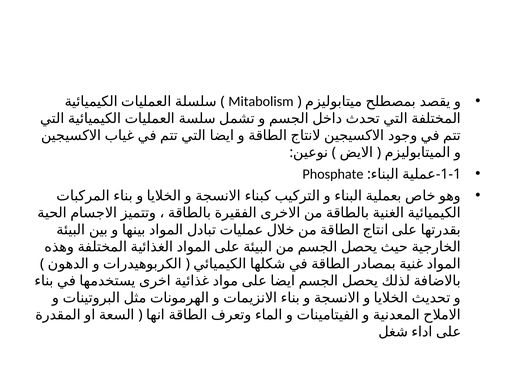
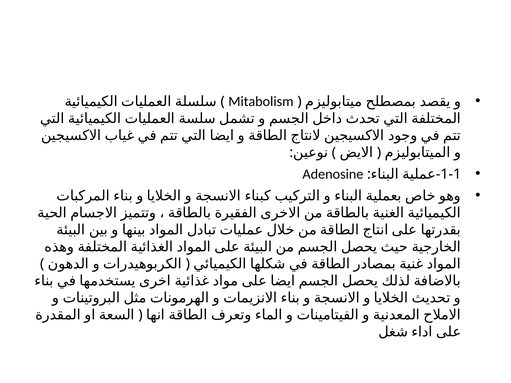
Phosphate: Phosphate -> Adenosine (333, 174)
